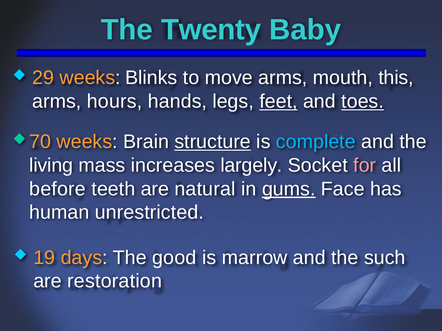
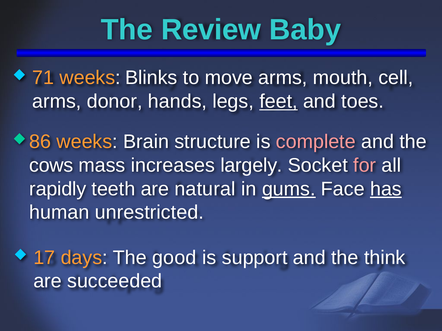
Twenty: Twenty -> Review (211, 30)
29: 29 -> 71 (43, 78)
this: this -> cell (396, 78)
hours: hours -> donor (115, 102)
toes underline: present -> none (363, 102)
70: 70 -> 86 (40, 142)
structure underline: present -> none (213, 142)
complete colour: light blue -> pink (316, 142)
living: living -> cows (51, 166)
before: before -> rapidly (58, 189)
has underline: none -> present (386, 189)
19: 19 -> 17 (44, 258)
marrow: marrow -> support (255, 258)
such: such -> think (385, 258)
restoration: restoration -> succeeded (115, 282)
